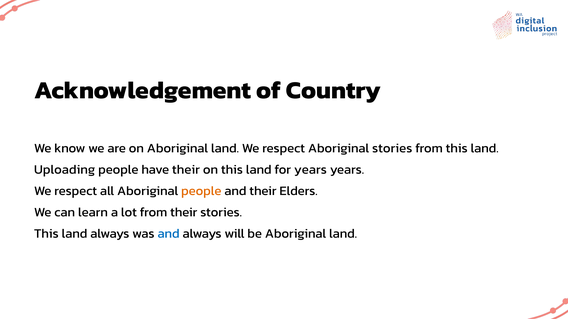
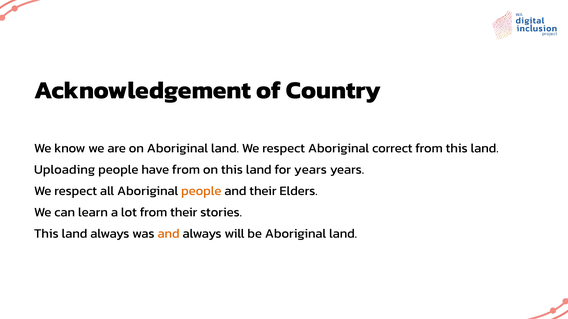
Aboriginal stories: stories -> correct (392, 149)
have their: their -> from (186, 170)
and colour: blue -> orange (169, 234)
